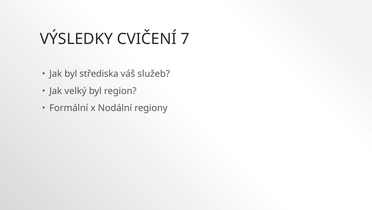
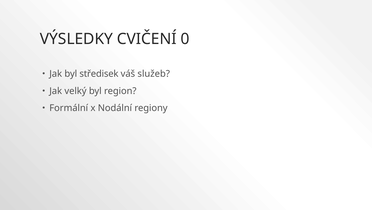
7: 7 -> 0 (185, 39)
střediska: střediska -> středisek (99, 74)
